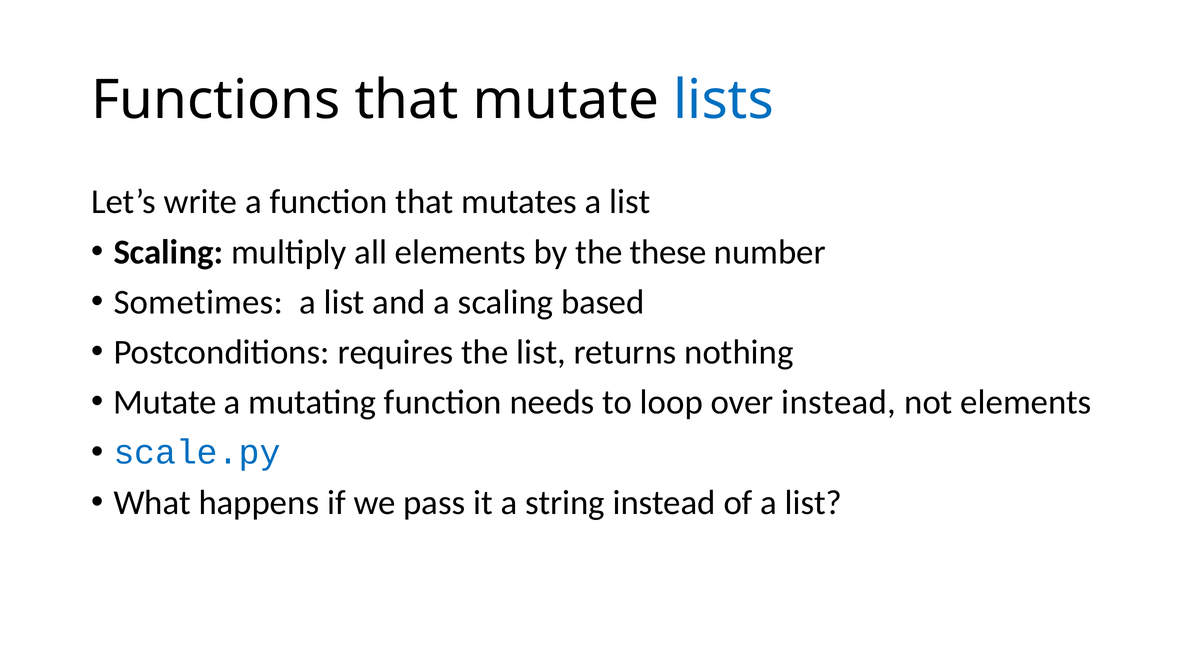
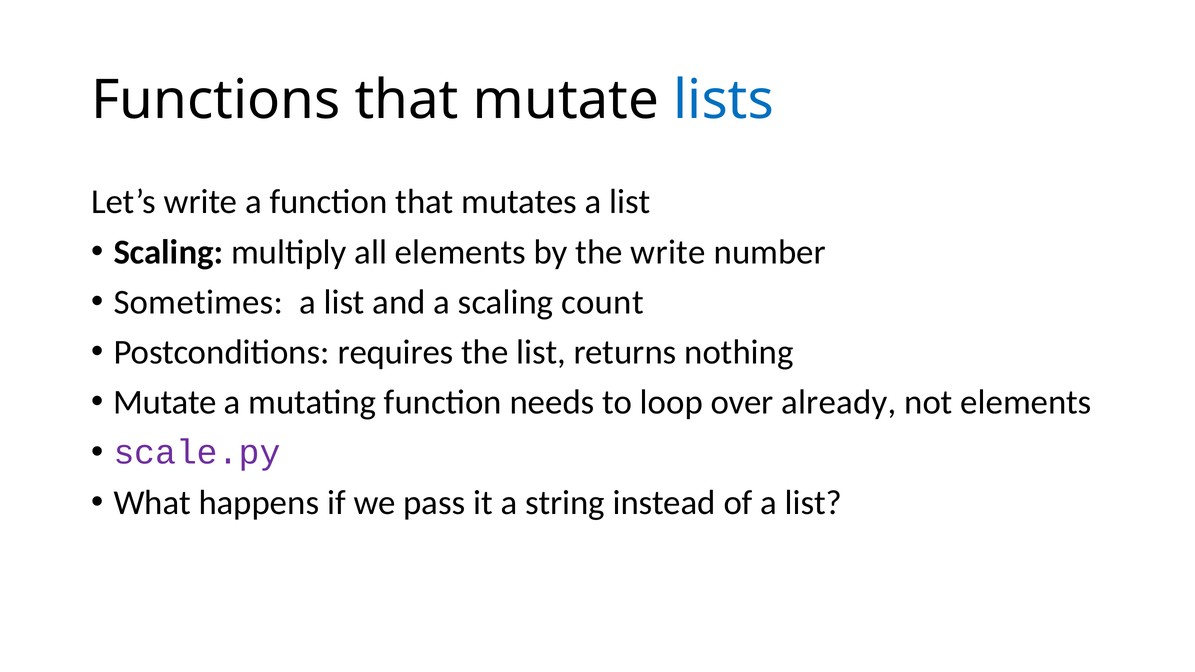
the these: these -> write (668, 252)
based: based -> count (602, 302)
over instead: instead -> already (839, 402)
scale.py colour: blue -> purple (197, 453)
